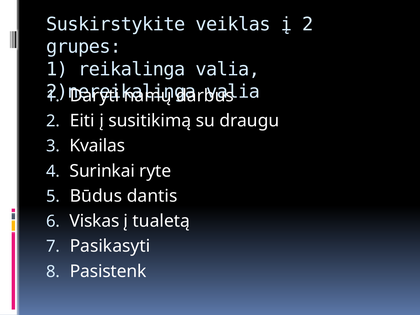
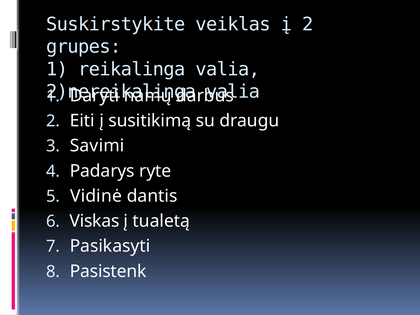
Kvailas: Kvailas -> Savimi (97, 146)
Surinkai: Surinkai -> Padarys (102, 171)
Būdus: Būdus -> Vidinė (96, 196)
